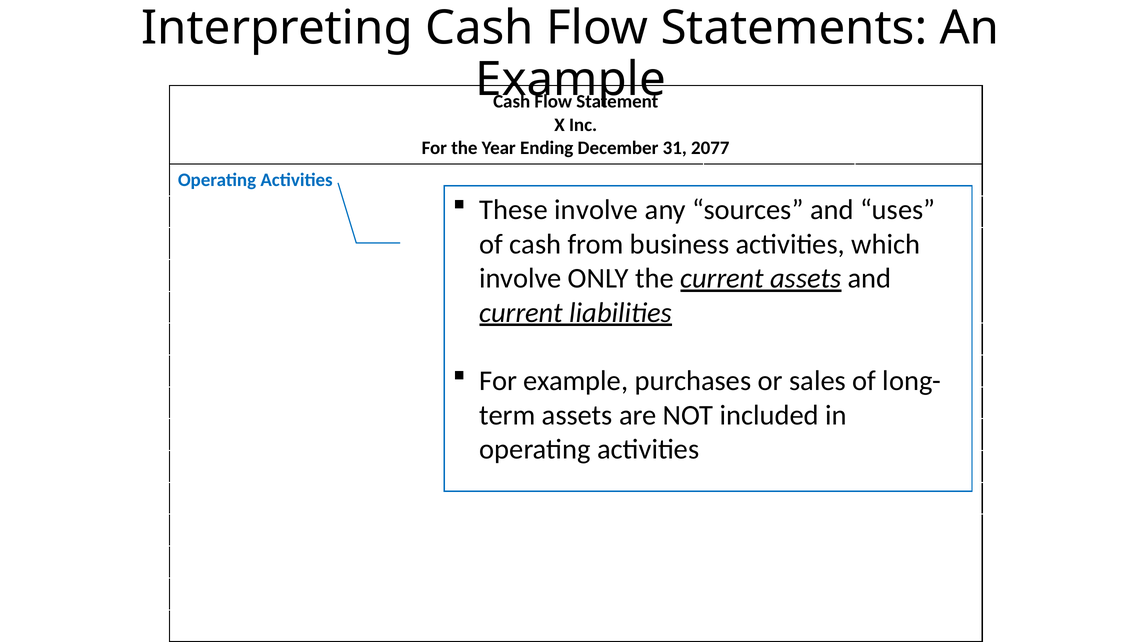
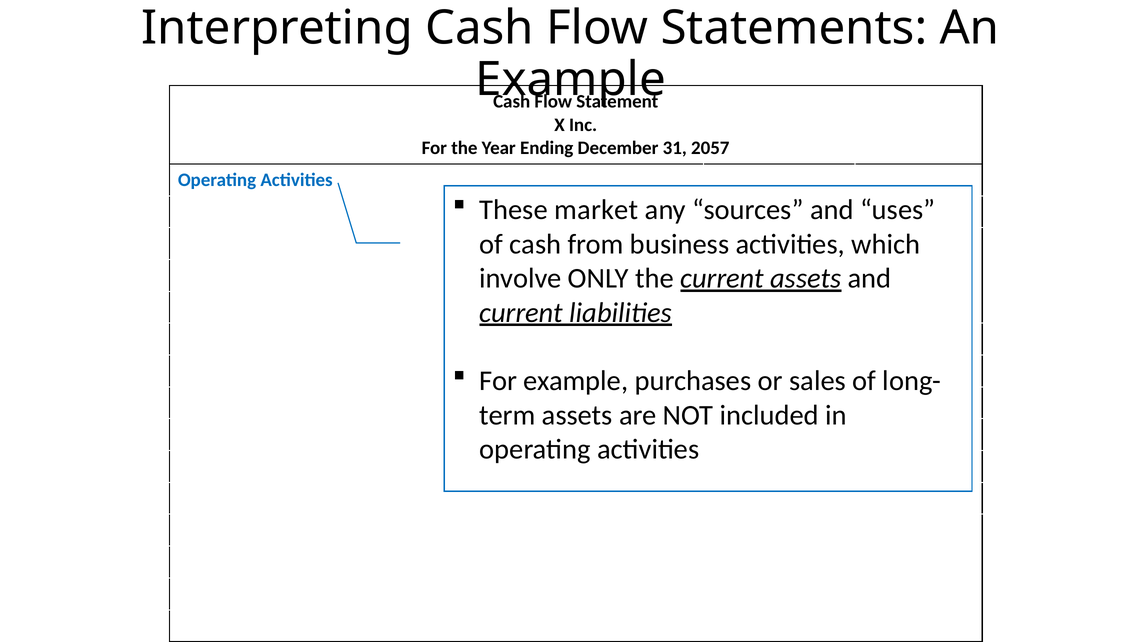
2077: 2077 -> 2057 (710, 148)
These involve: involve -> market (596, 210)
